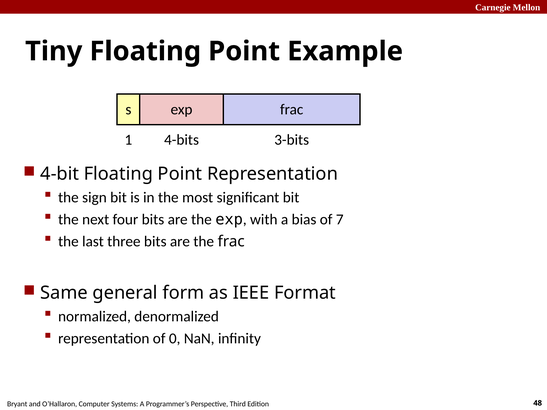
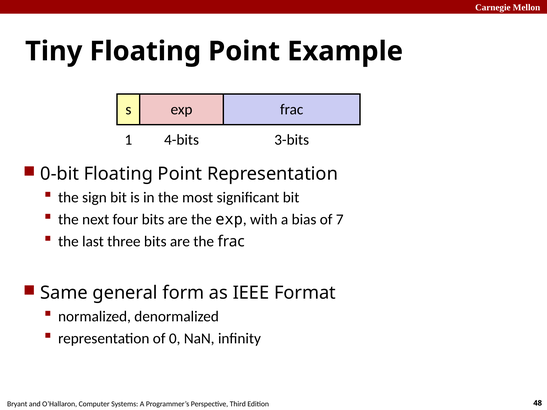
4-bit: 4-bit -> 0-bit (60, 174)
